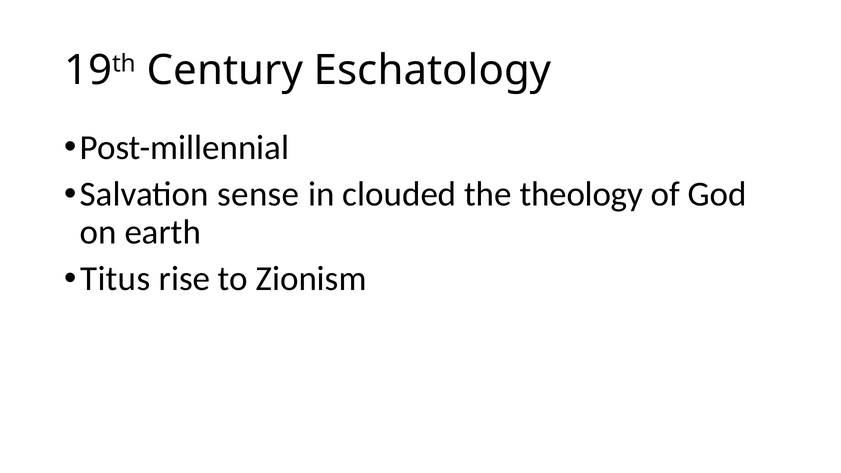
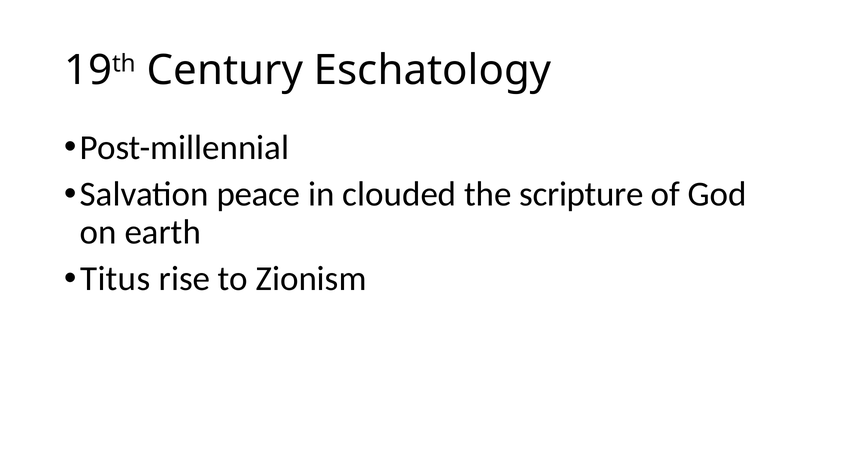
sense: sense -> peace (259, 194)
theology: theology -> scripture (581, 194)
